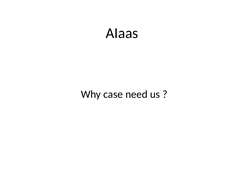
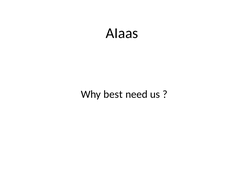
case: case -> best (113, 94)
